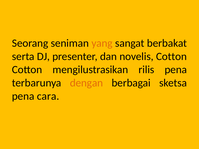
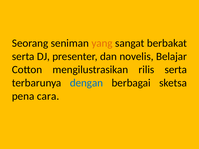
novelis Cotton: Cotton -> Belajar (172, 56)
rilis pena: pena -> serta (176, 70)
dengan colour: orange -> blue (86, 83)
